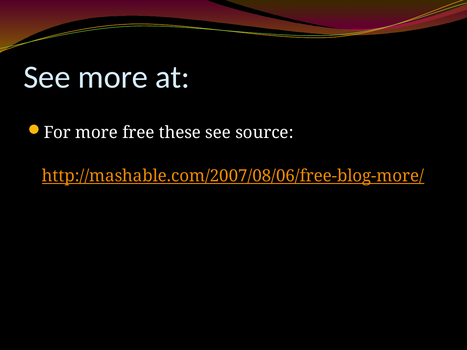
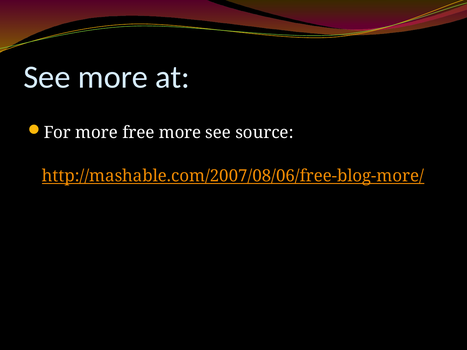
free these: these -> more (180, 133)
